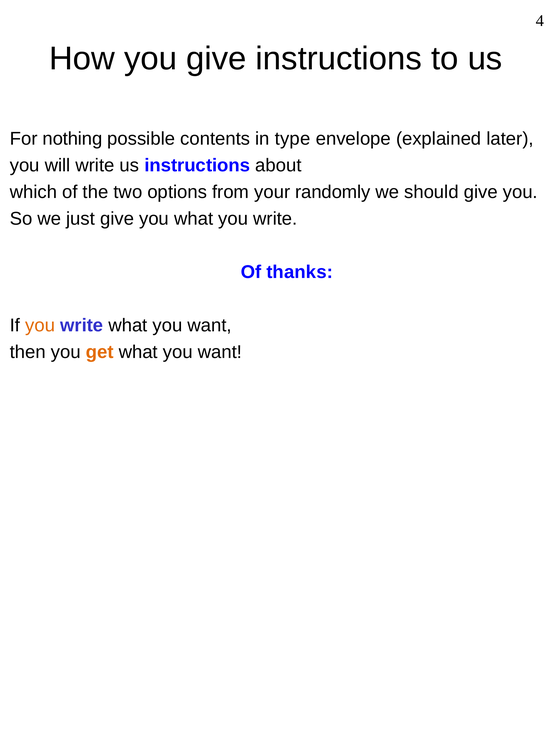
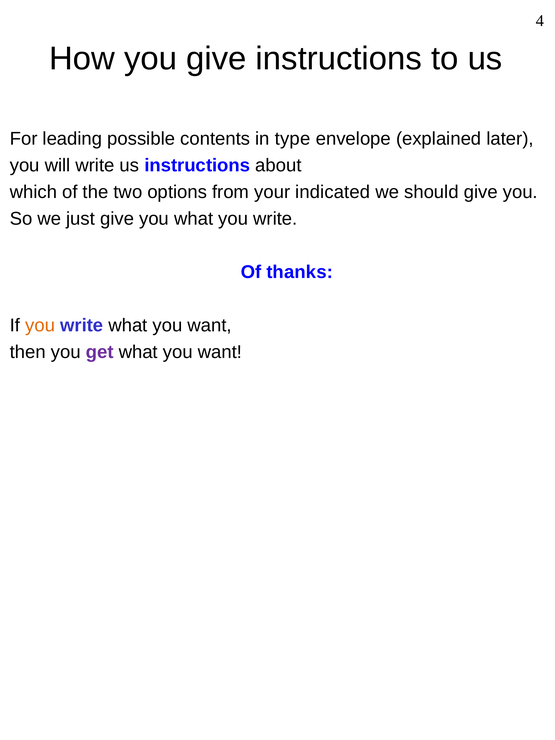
nothing: nothing -> leading (72, 139)
randomly: randomly -> indicated (333, 192)
get colour: orange -> purple (100, 352)
